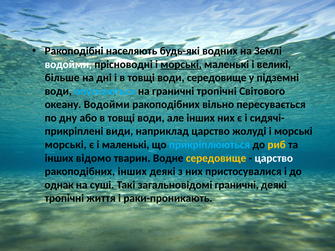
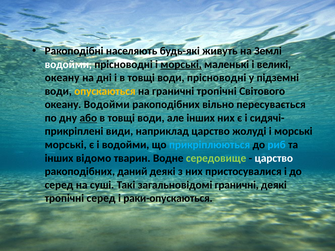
водних: водних -> живуть (220, 51)
більше: більше -> океану (62, 78)
води середовище: середовище -> прісноводні (217, 78)
опускаються colour: light blue -> yellow (105, 91)
або underline: none -> present (88, 118)
і маленькі: маленькі -> водойми (126, 145)
риб colour: yellow -> light blue (277, 145)
середовище colour: yellow -> light green (216, 158)
ракоподібних інших: інших -> даний (132, 172)
однак: однак -> серед (59, 185)
тропічні життя: життя -> серед (101, 198)
раки-проникають: раки-проникають -> раки-опускаються (168, 198)
